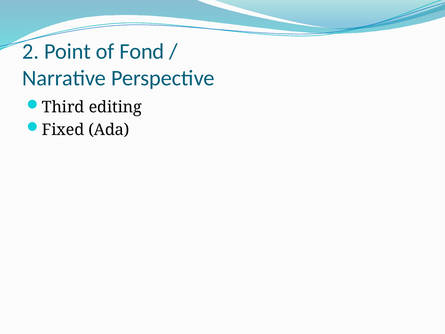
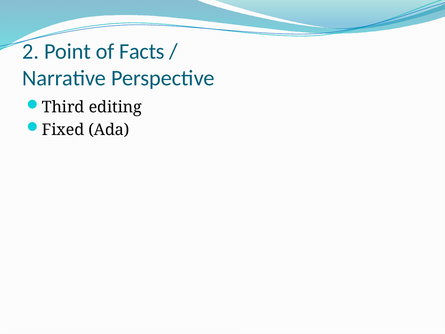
Fond: Fond -> Facts (142, 51)
